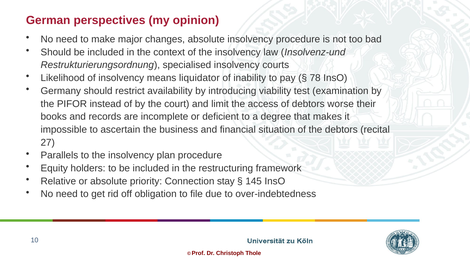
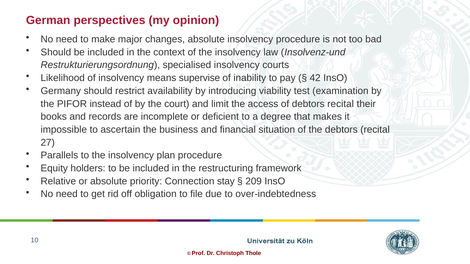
liquidator: liquidator -> supervise (199, 78)
78: 78 -> 42 (315, 78)
of debtors worse: worse -> recital (341, 104)
145: 145 -> 209 (254, 181)
